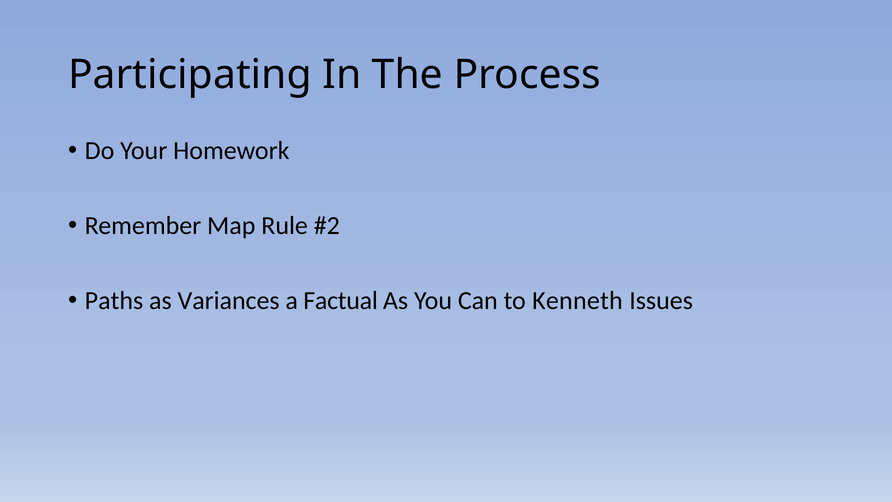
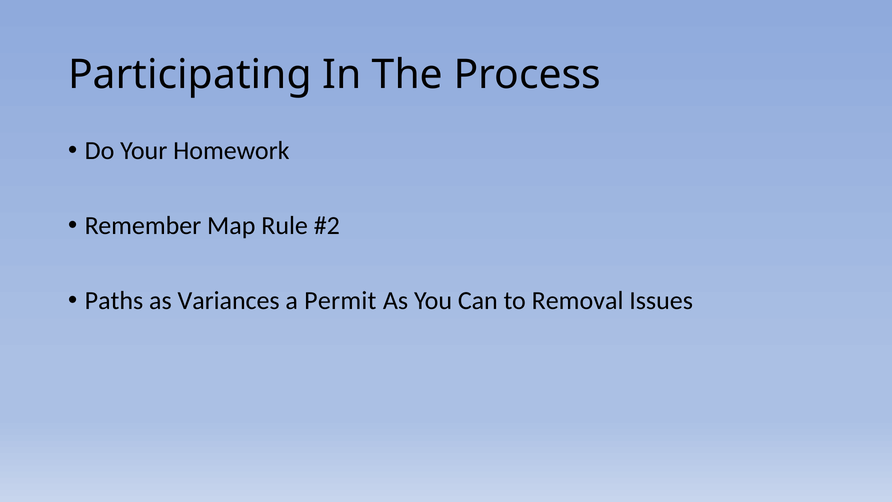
Factual: Factual -> Permit (340, 300)
Kenneth: Kenneth -> Removal (578, 300)
